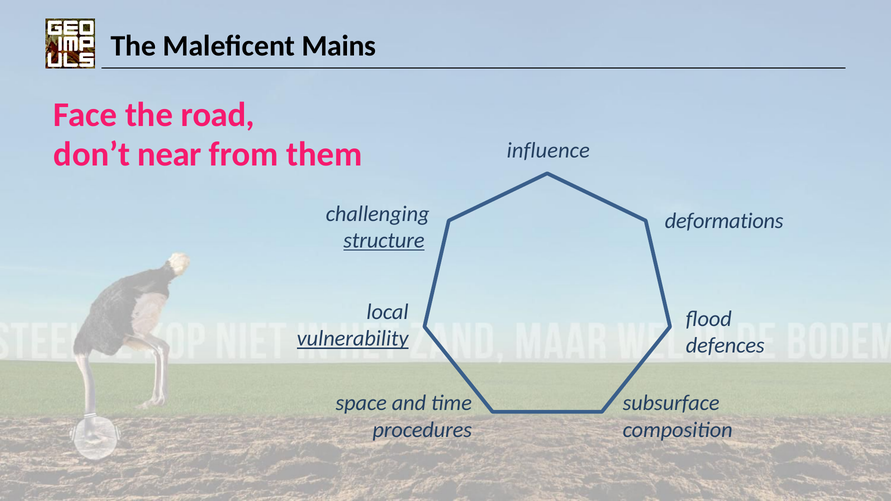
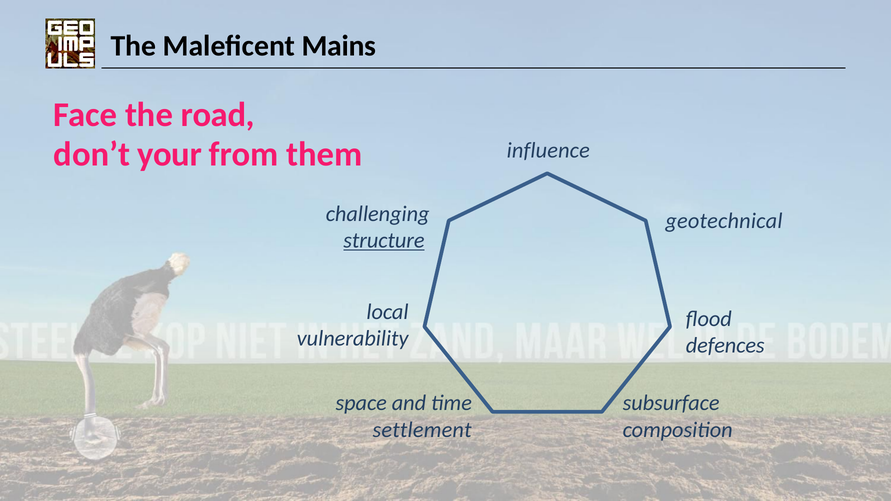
near: near -> your (170, 155)
deformations: deformations -> geotechnical (724, 221)
vulnerability underline: present -> none (353, 339)
procedures: procedures -> settlement (422, 430)
